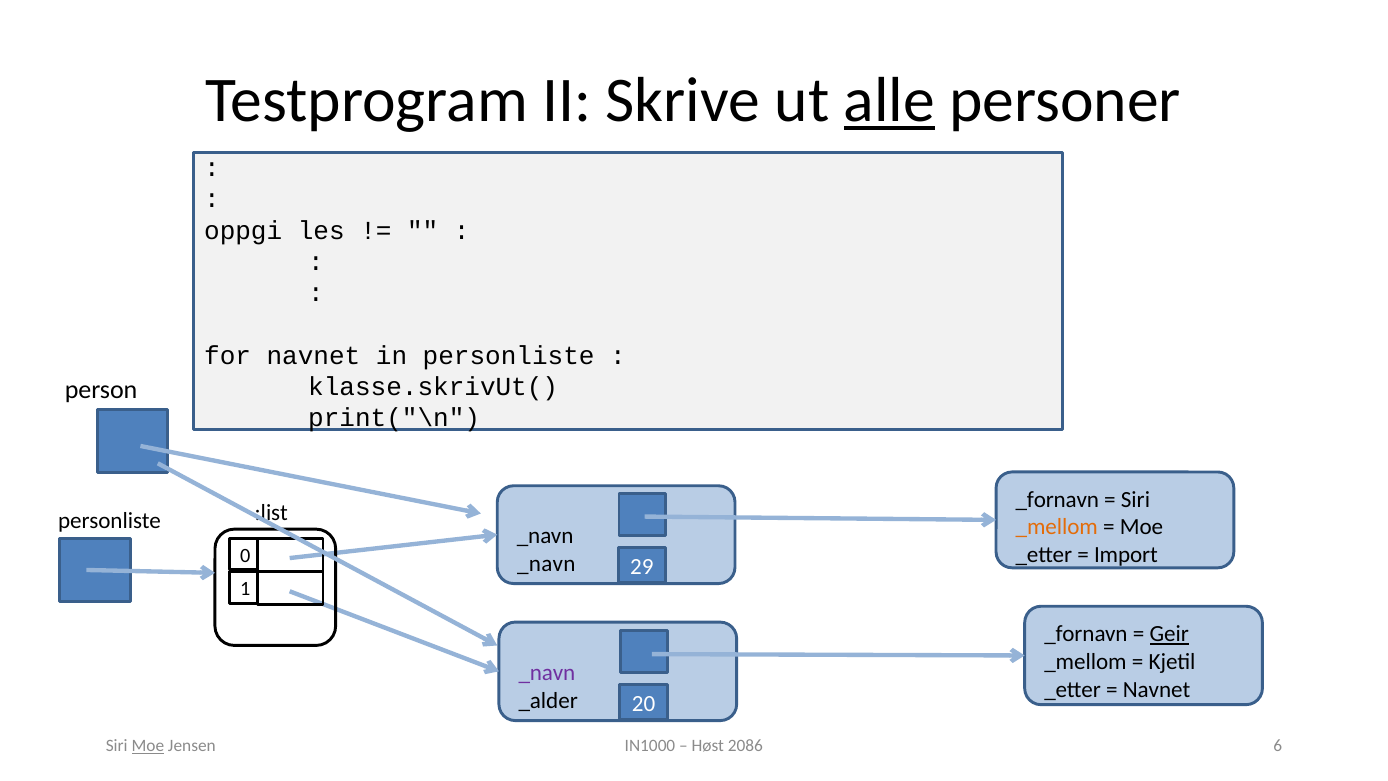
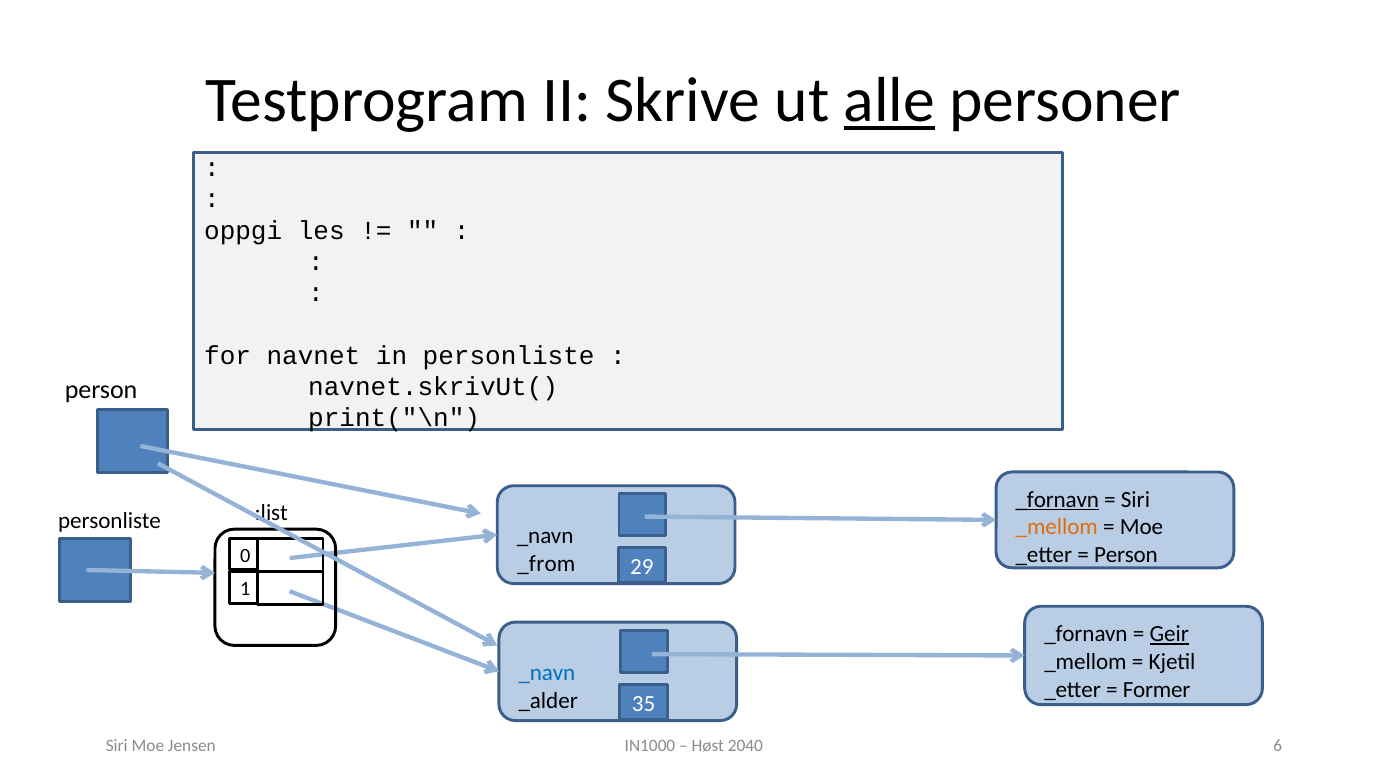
klasse.skrivUt(: klasse.skrivUt( -> navnet.skrivUt( (433, 387)
_fornavn underline: none -> present (1057, 499)
Import: Import -> Person (1126, 555)
_navn: _navn -> _from (546, 564)
_navn colour: purple -> blue (547, 673)
Navnet: Navnet -> Former (1157, 689)
20: 20 -> 35 (644, 703)
Moe underline: present -> none (148, 746)
2086: 2086 -> 2040 (745, 746)
